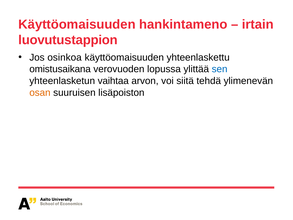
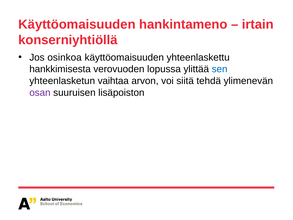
luovutustappion: luovutustappion -> konserniyhtiöllä (68, 40)
omistusaikana: omistusaikana -> hankkimisesta (60, 69)
osan colour: orange -> purple (40, 92)
